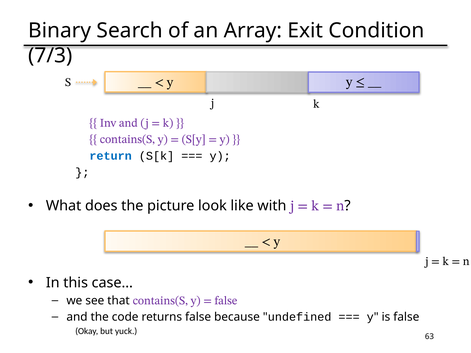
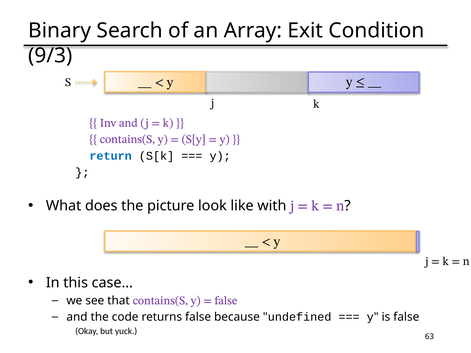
7/3: 7/3 -> 9/3 (50, 56)
